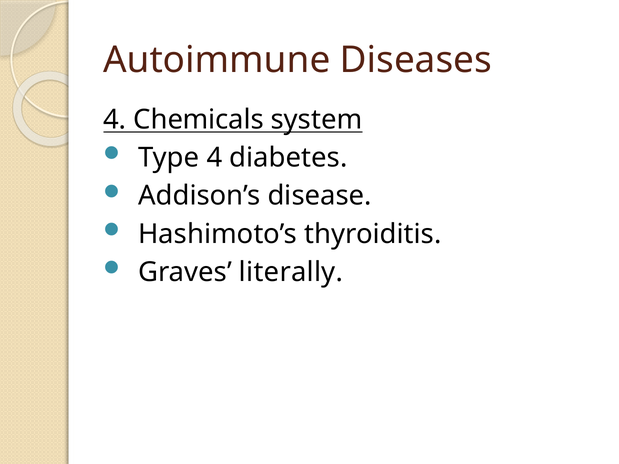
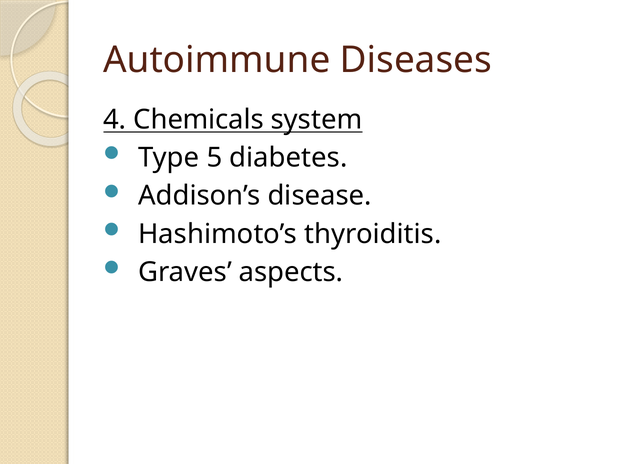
Type 4: 4 -> 5 (214, 158)
literally: literally -> aspects (291, 272)
